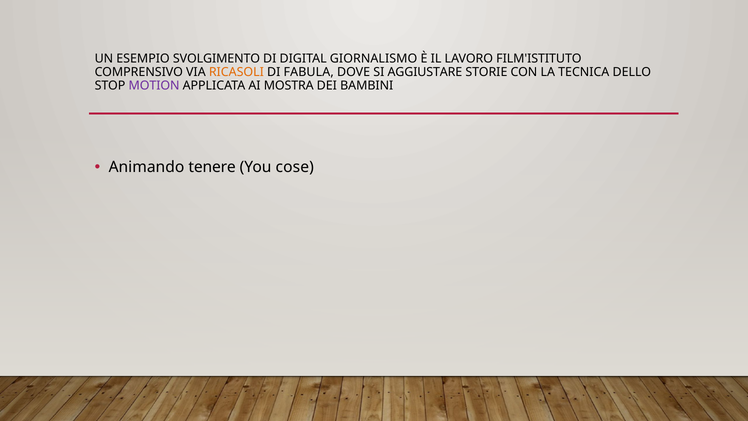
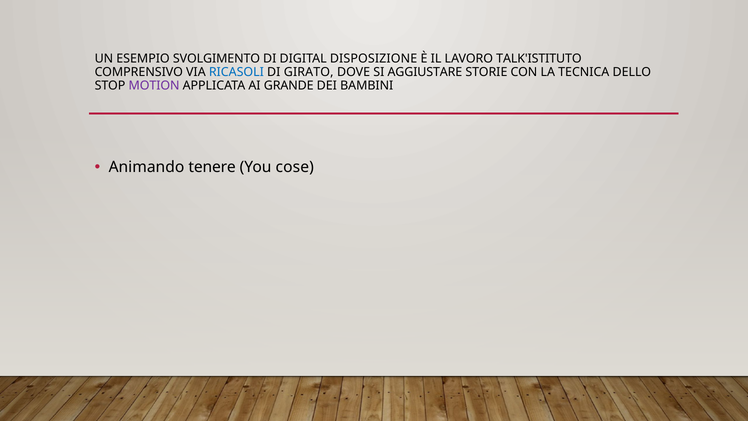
GIORNALISMO: GIORNALISMO -> DISPOSIZIONE (374, 59)
FILM'ISTITUTO: FILM'ISTITUTO -> TALK'ISTITUTO (539, 59)
RICASOLI colour: orange -> blue (236, 72)
FABULA: FABULA -> GIRATO (309, 72)
MOSTRA: MOSTRA -> GRANDE (289, 86)
